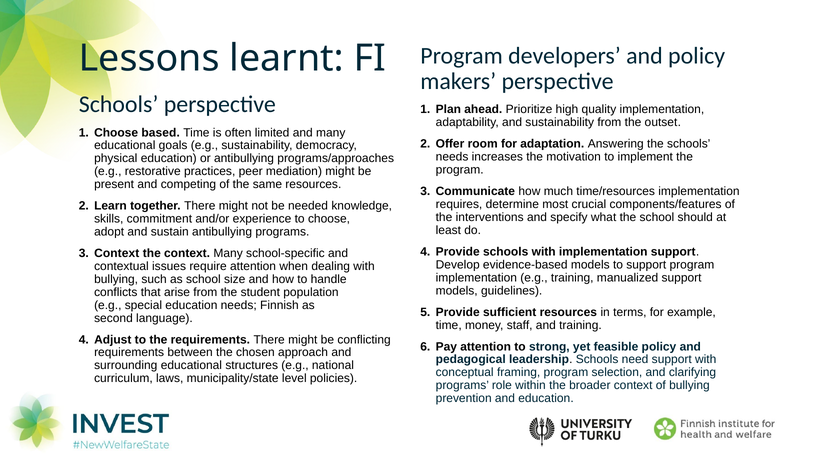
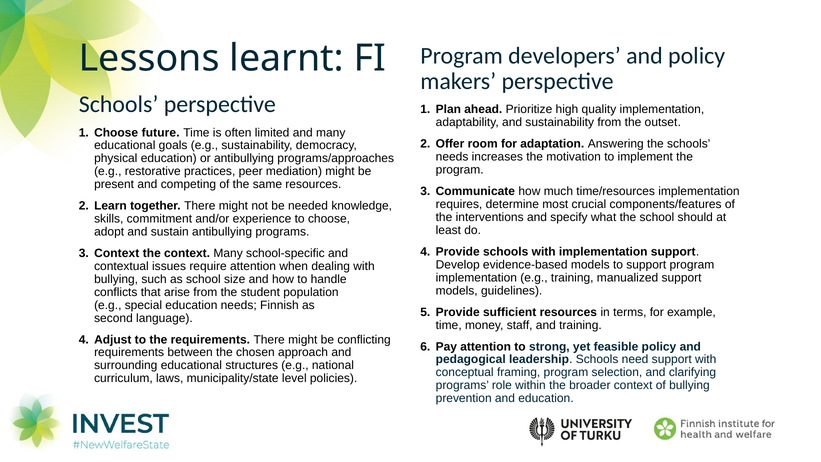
based: based -> future (161, 133)
